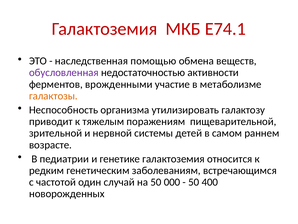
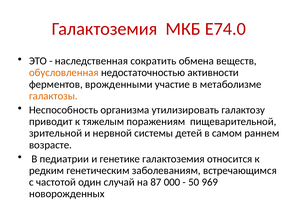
Е74.1: Е74.1 -> Е74.0 (225, 29)
помощью: помощью -> сократить (153, 61)
обусловленная colour: purple -> orange (64, 72)
на 50: 50 -> 87 (156, 182)
400: 400 -> 969 (210, 182)
